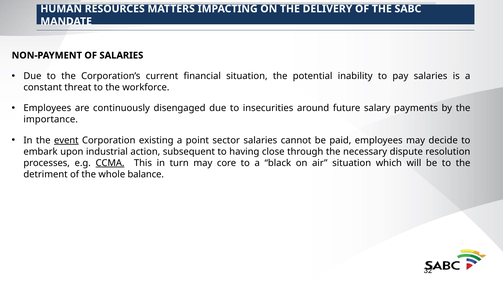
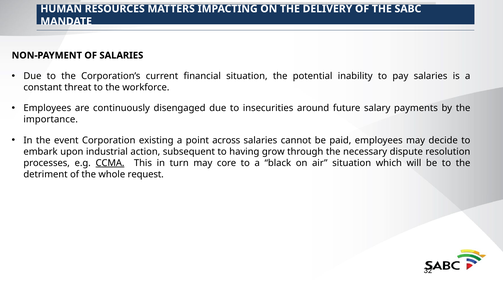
event underline: present -> none (66, 140)
sector: sector -> across (226, 140)
close: close -> grow (273, 152)
balance: balance -> request (146, 174)
